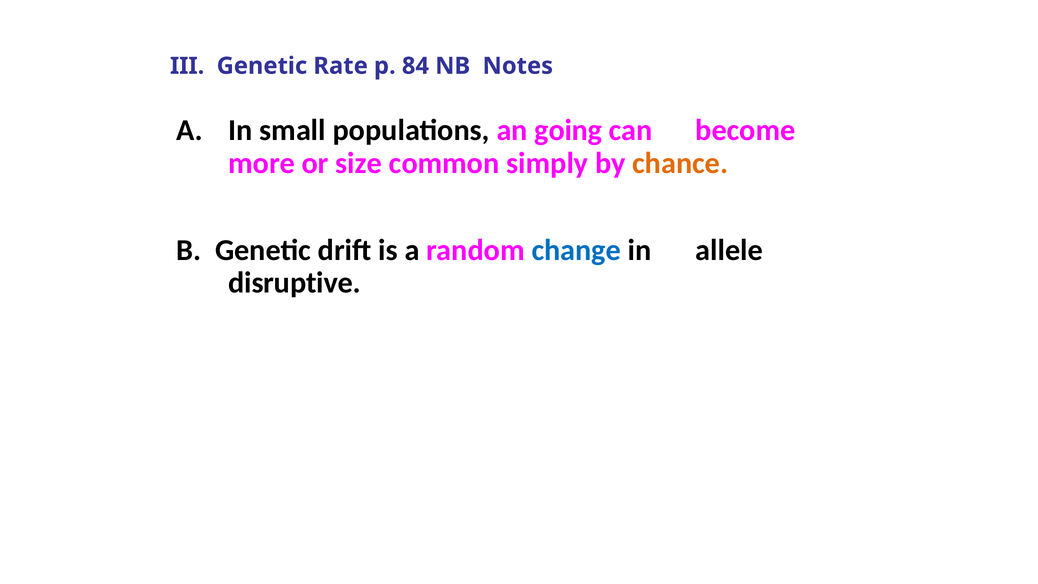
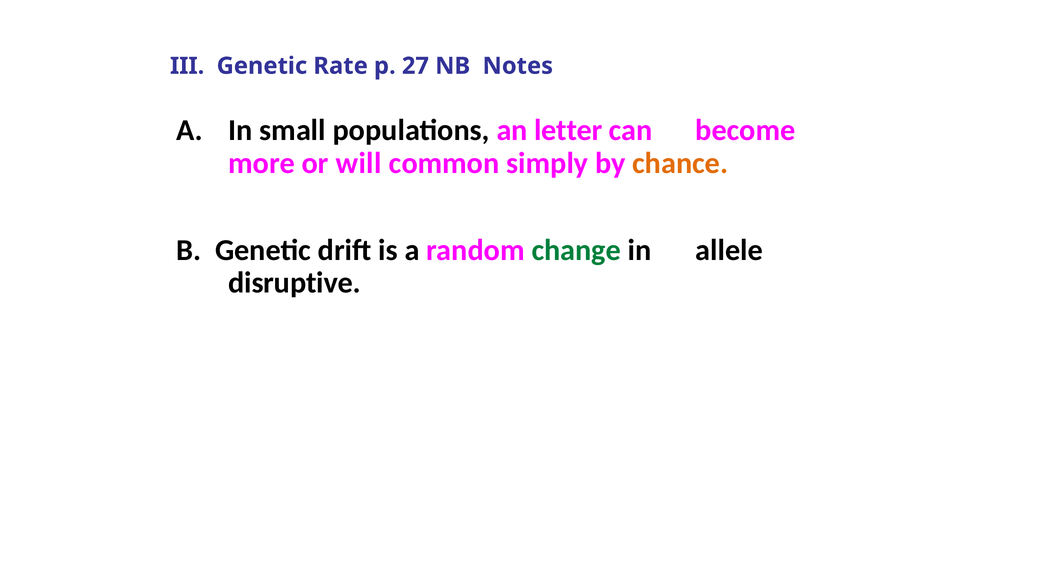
84: 84 -> 27 (415, 66)
going: going -> letter (568, 130)
size: size -> will (359, 163)
change colour: blue -> green (576, 250)
